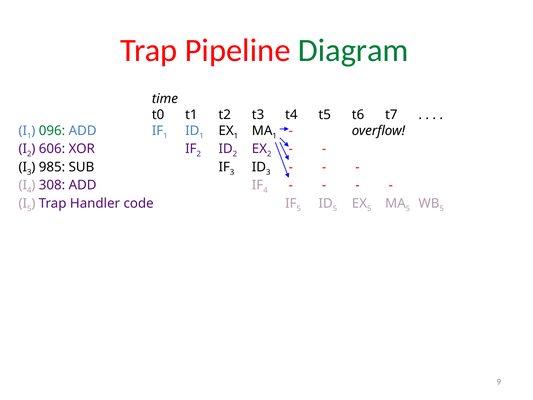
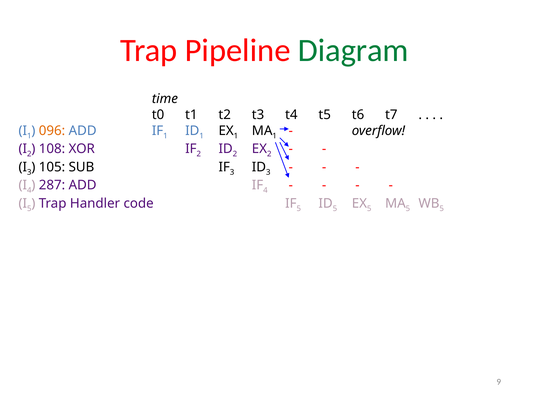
096 colour: green -> orange (52, 131)
606: 606 -> 108 (52, 149)
985: 985 -> 105 (52, 167)
308: 308 -> 287 (52, 185)
